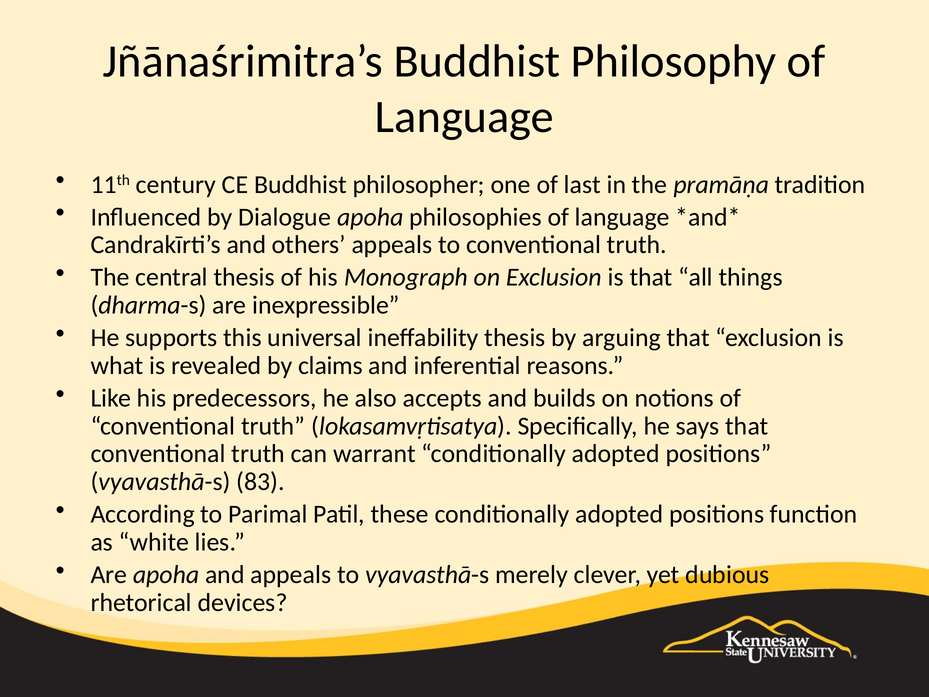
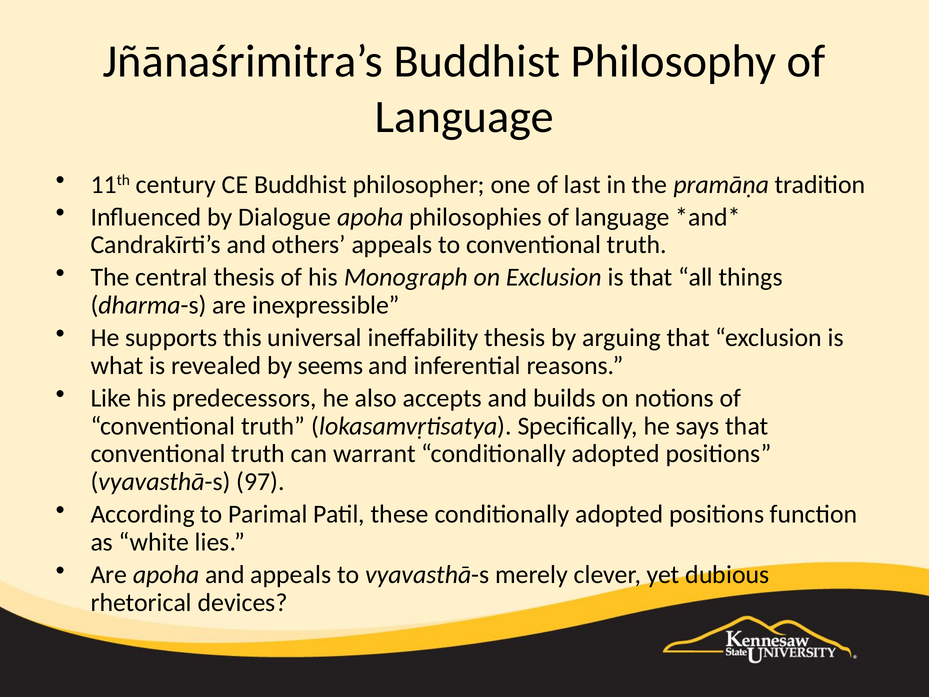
claims: claims -> seems (331, 366)
83: 83 -> 97 (261, 482)
